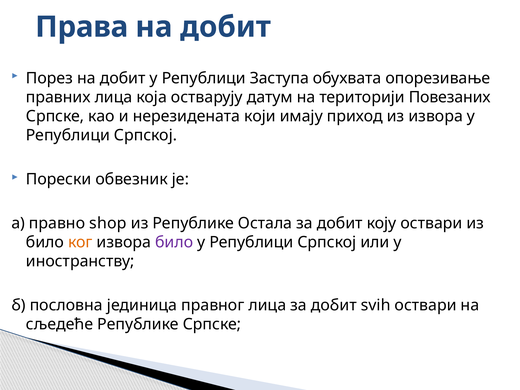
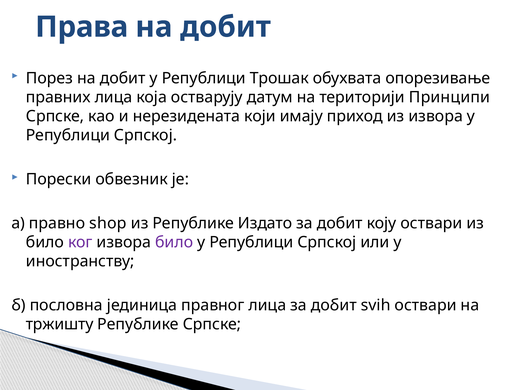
Заступа: Заступа -> Трошак (279, 78)
Повезаних: Повезаних -> Принципи (450, 97)
Остала: Остала -> Издато (265, 223)
ког colour: orange -> purple (80, 242)
сљедеће: сљедеће -> тржишту (60, 324)
